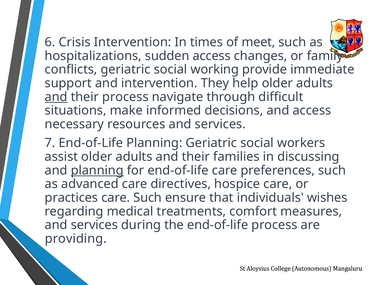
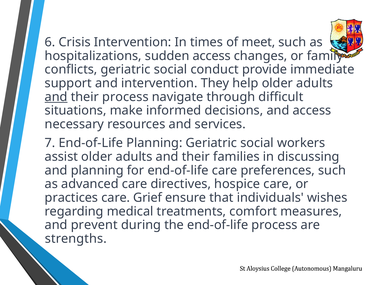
working: working -> conduct (215, 70)
planning underline: present -> none (97, 171)
care Such: Such -> Grief (148, 198)
services: services -> prevent (94, 226)
providing: providing -> strengths (76, 239)
